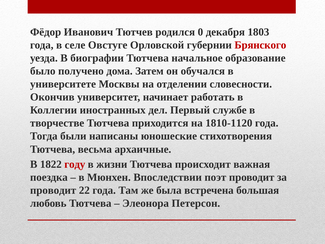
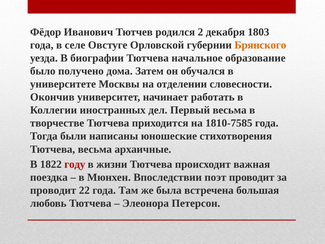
0: 0 -> 2 (200, 32)
Брянского colour: red -> orange (260, 45)
Первый службе: службе -> весьма (230, 110)
1810-1120: 1810-1120 -> 1810-7585 (229, 123)
